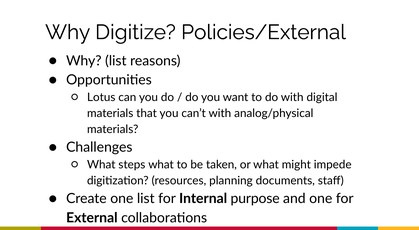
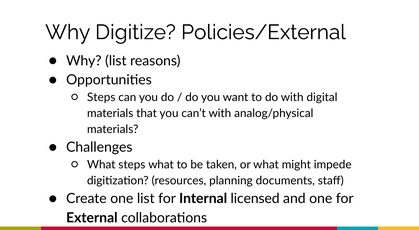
Lotus: Lotus -> Steps (101, 97)
purpose: purpose -> licensed (255, 199)
